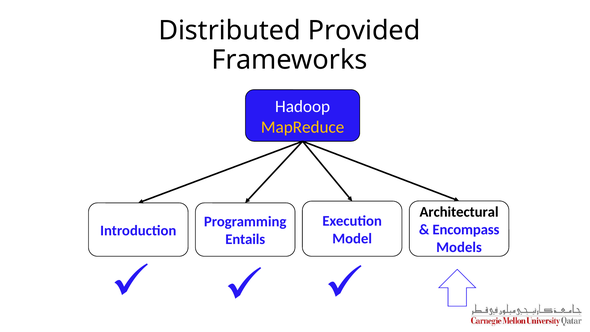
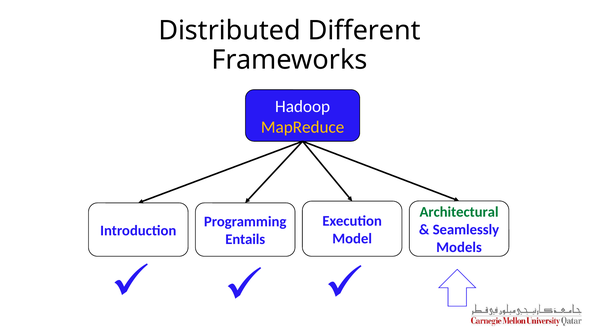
Provided: Provided -> Different (364, 31)
Architectural colour: black -> green (459, 212)
Encompass: Encompass -> Seamlessly (466, 230)
